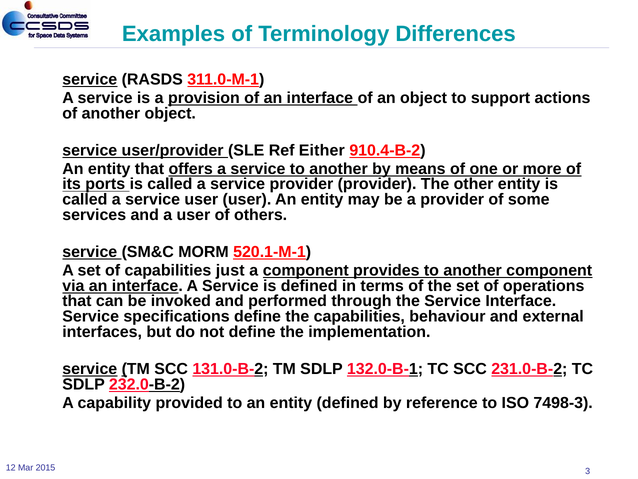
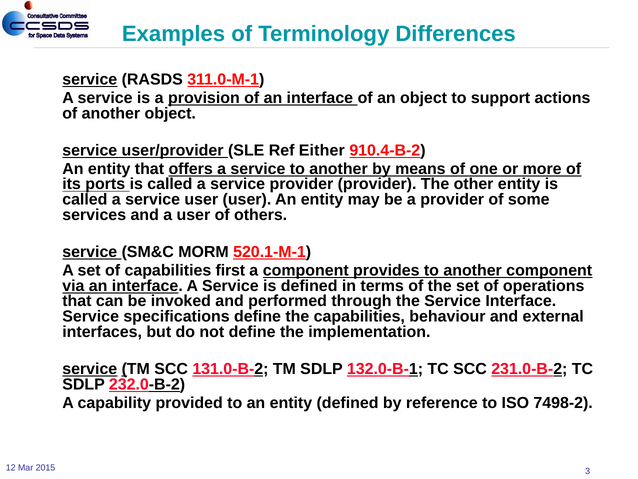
just: just -> first (230, 270)
7498-3: 7498-3 -> 7498-2 (563, 402)
